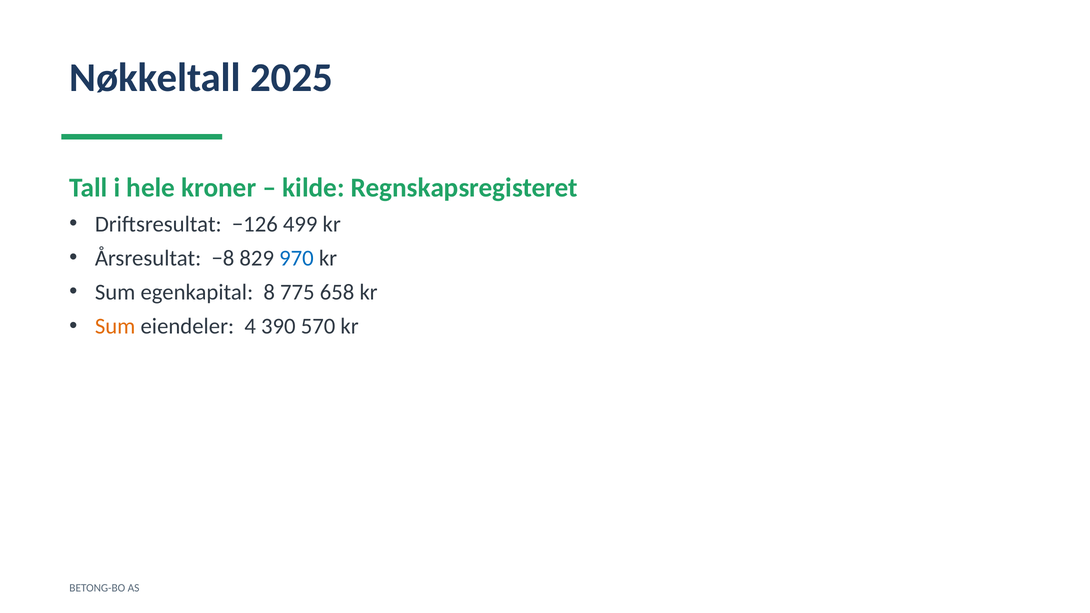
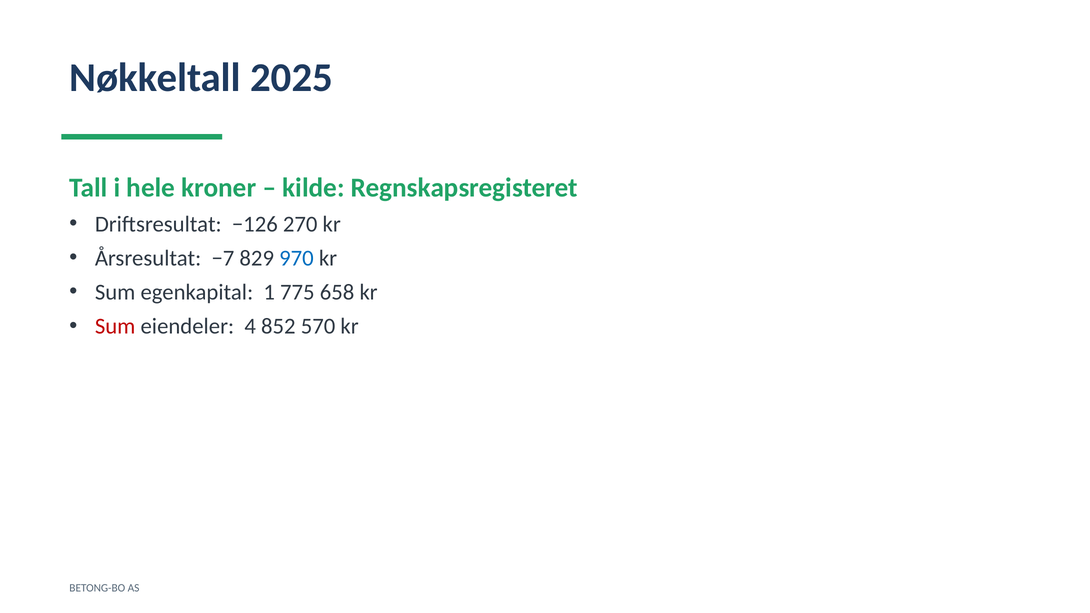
499: 499 -> 270 (300, 224)
−8: −8 -> −7 (223, 258)
8: 8 -> 1 (269, 292)
Sum colour: orange -> red (115, 326)
390: 390 -> 852 (278, 326)
